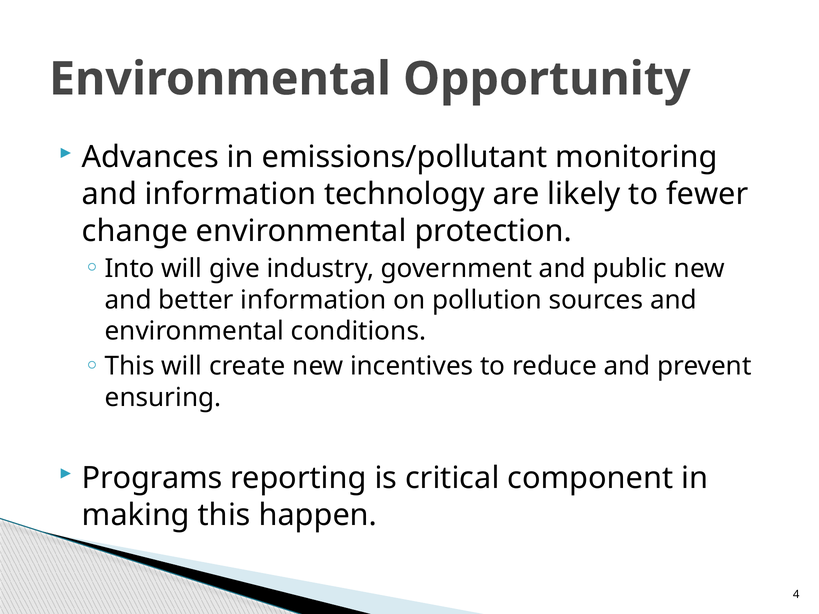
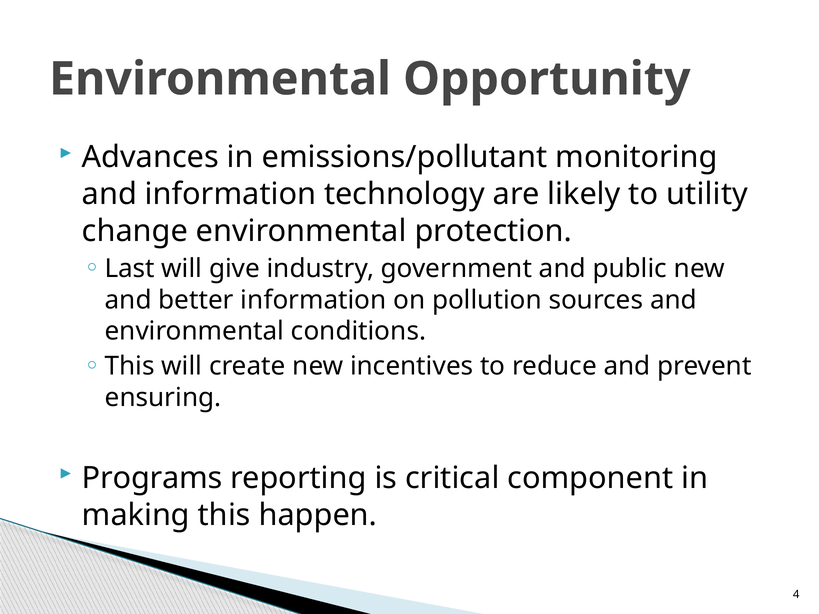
fewer: fewer -> utility (707, 194)
Into: Into -> Last (130, 269)
